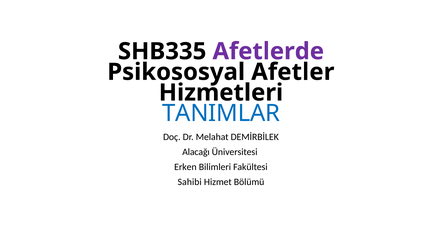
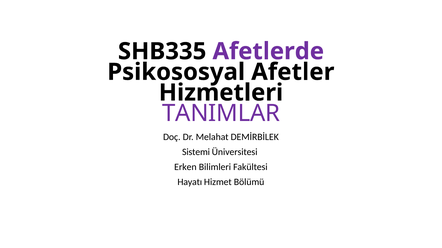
TANIMLAR colour: blue -> purple (221, 114)
Alacağı: Alacağı -> Sistemi (196, 152)
Sahibi: Sahibi -> Hayatı (190, 183)
